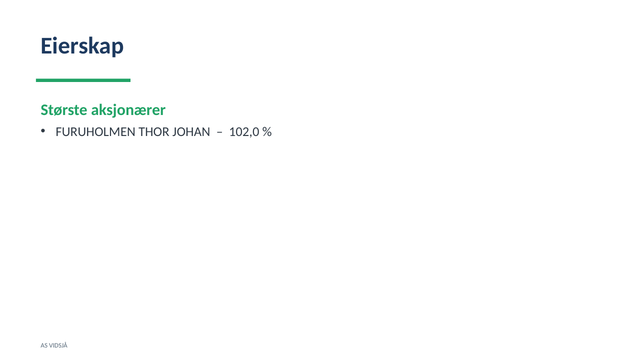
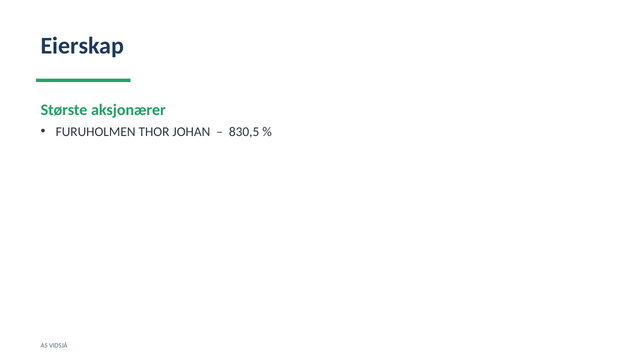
102,0: 102,0 -> 830,5 (244, 132)
